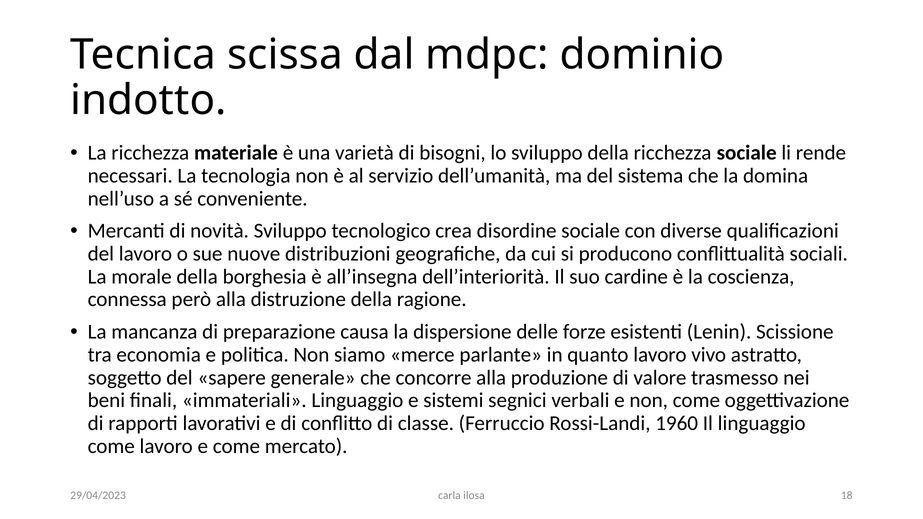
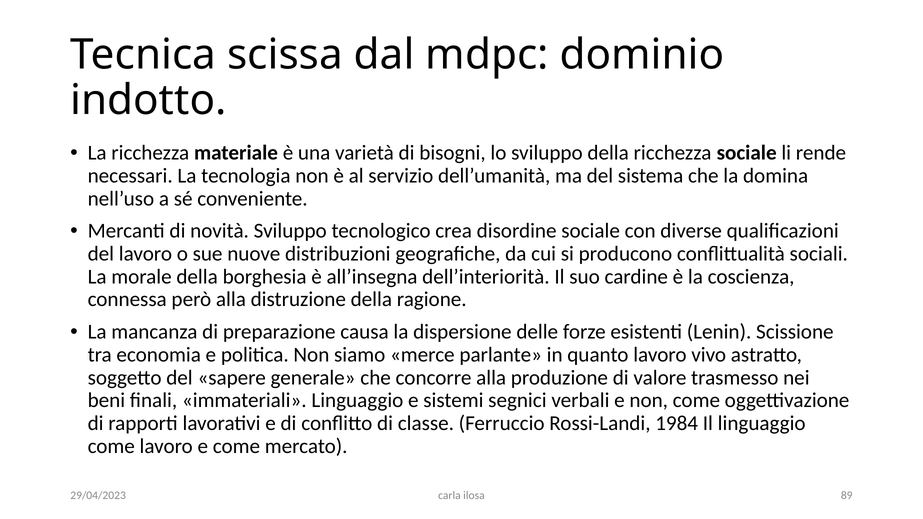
1960: 1960 -> 1984 (677, 423)
18: 18 -> 89 (847, 496)
